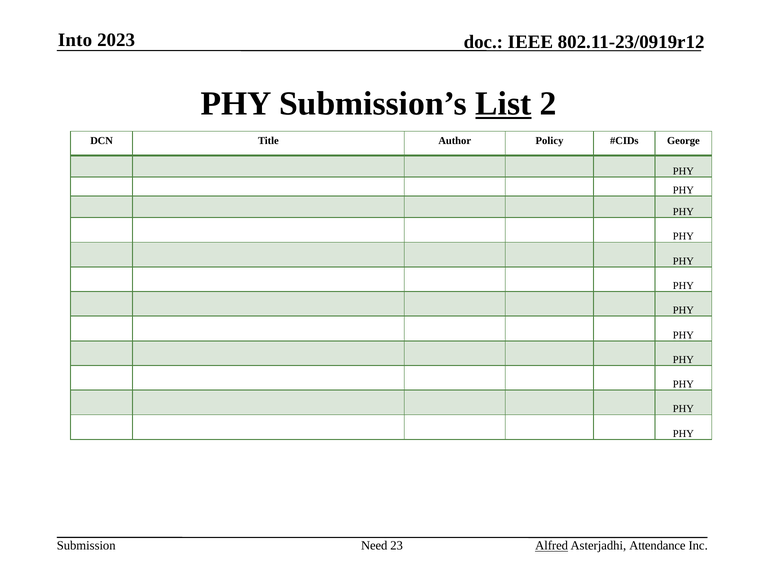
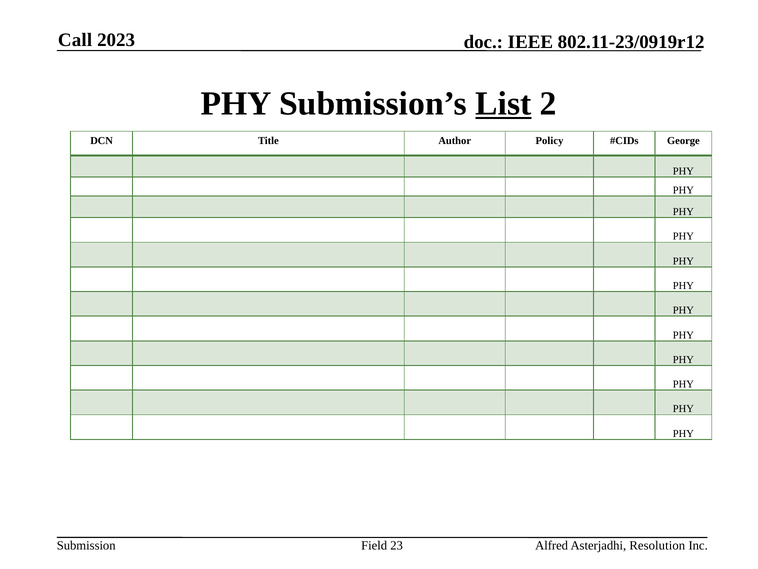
Into: Into -> Call (75, 40)
Need: Need -> Field (374, 545)
Alfred underline: present -> none (552, 545)
Attendance: Attendance -> Resolution (657, 545)
